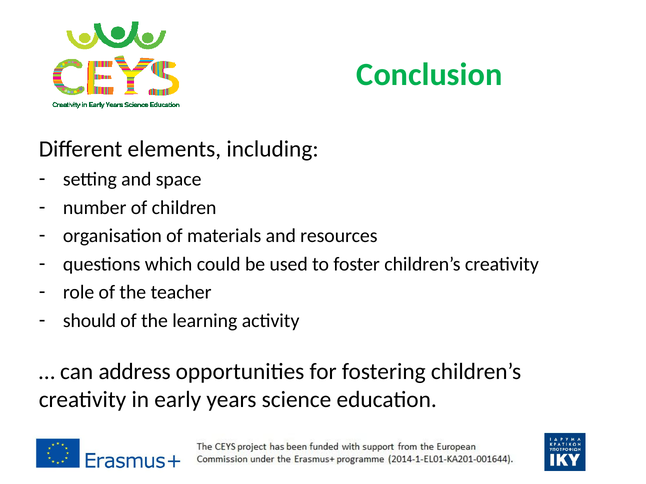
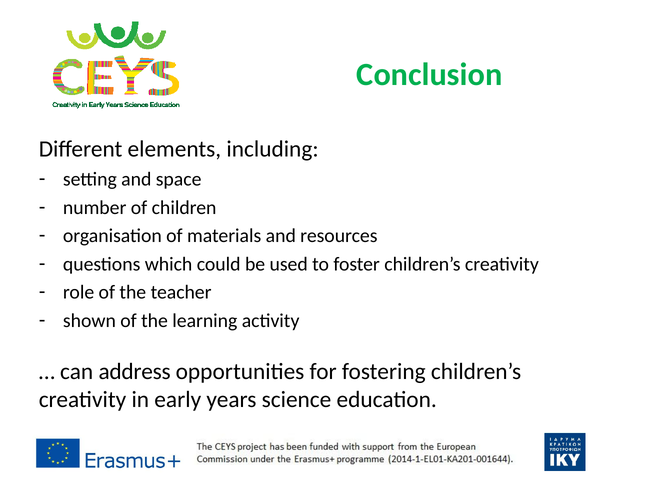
should: should -> shown (89, 321)
